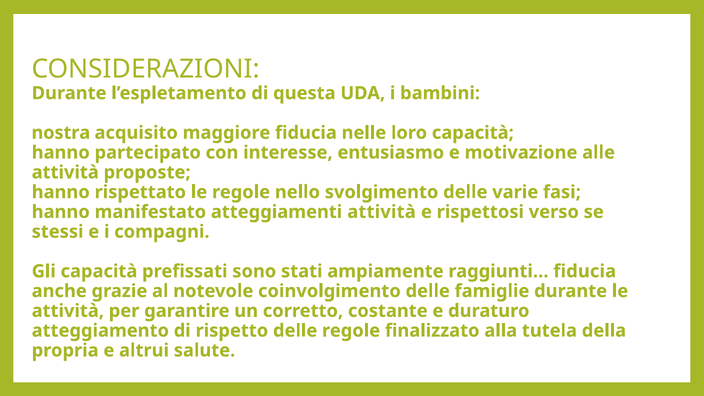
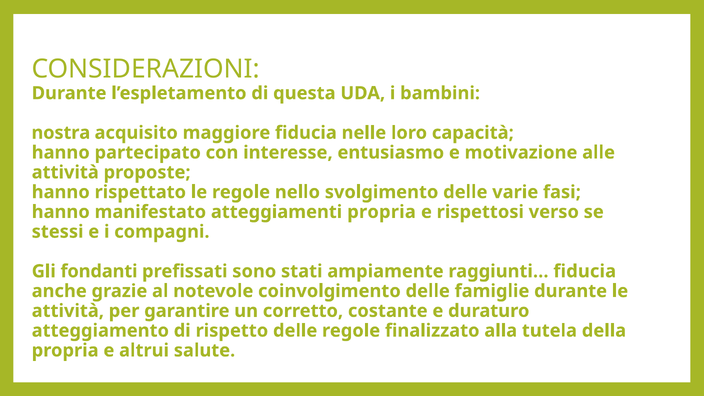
atteggiamenti attività: attività -> propria (382, 212)
Gli capacità: capacità -> fondanti (99, 271)
